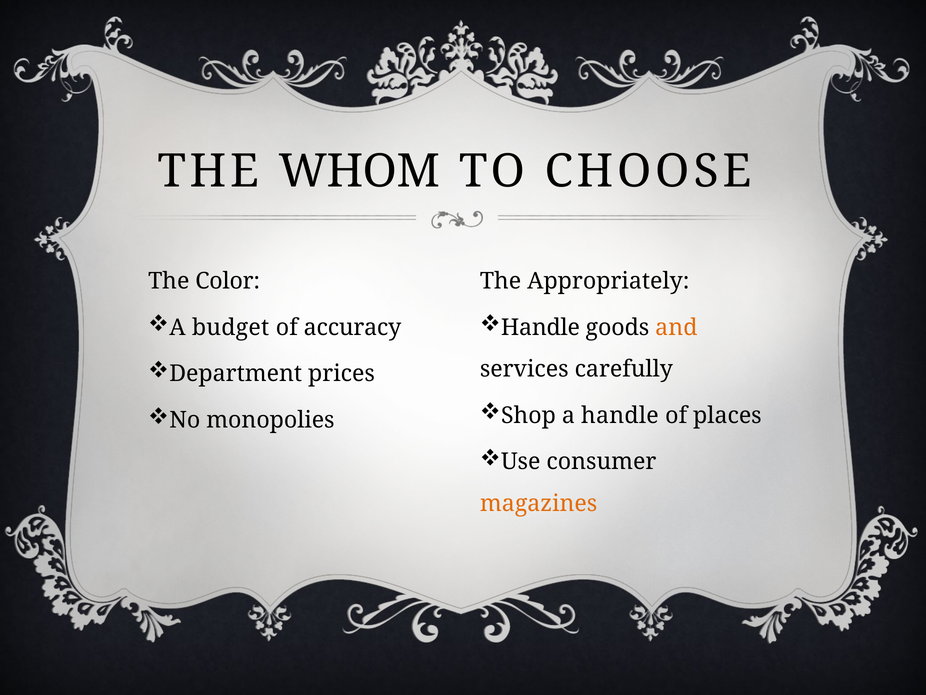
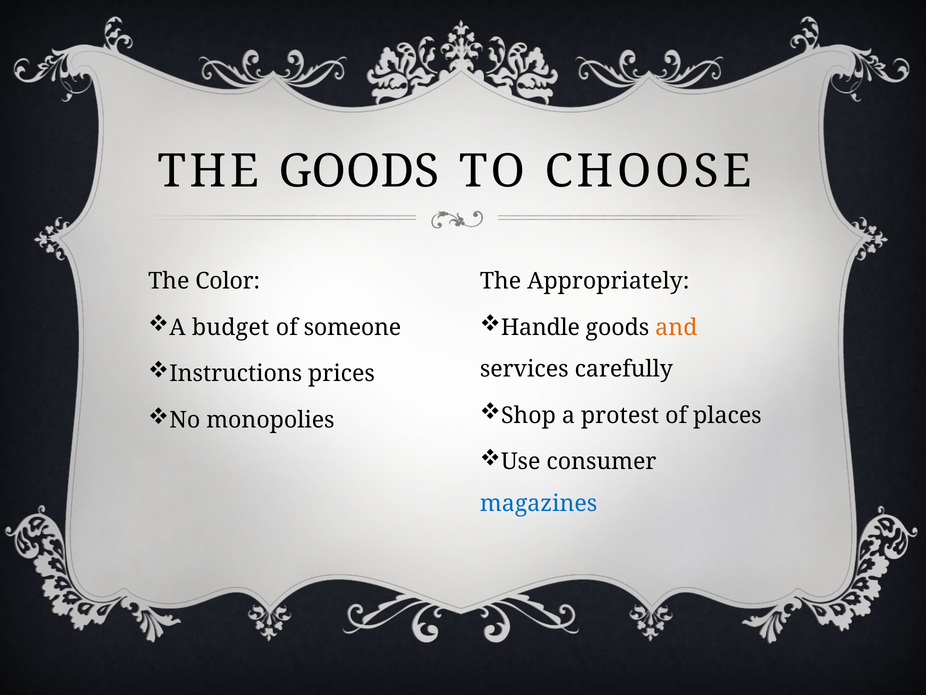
THE WHOM: WHOM -> GOODS (359, 171)
accuracy: accuracy -> someone (352, 327)
Department: Department -> Instructions (236, 374)
a handle: handle -> protest (620, 415)
magazines colour: orange -> blue (539, 503)
